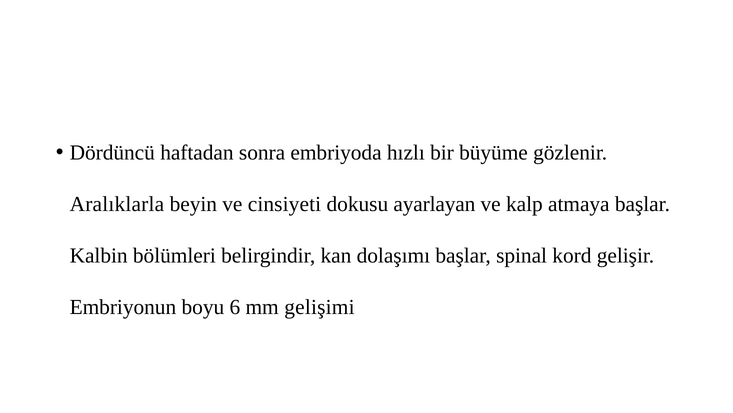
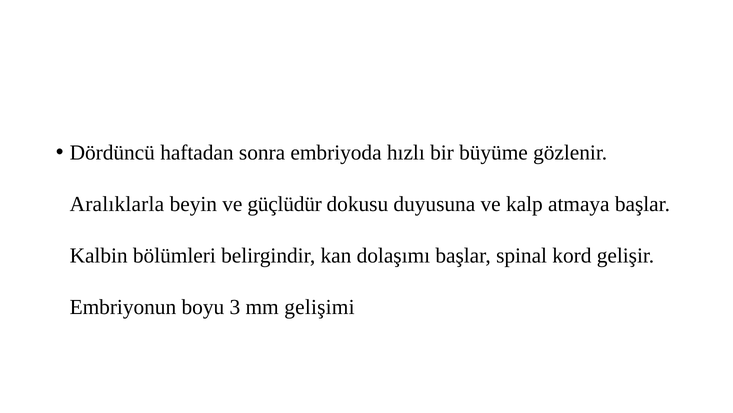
cinsiyeti: cinsiyeti -> güçlüdür (285, 204)
ayarlayan: ayarlayan -> duyusuna (434, 204)
6: 6 -> 3 (235, 307)
